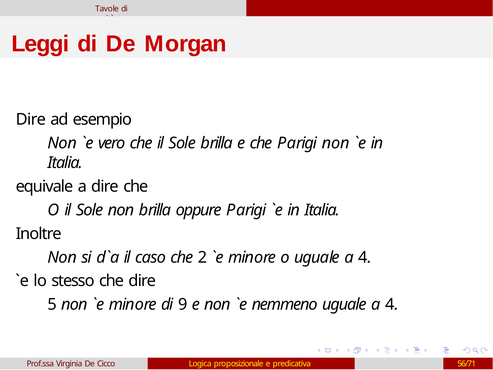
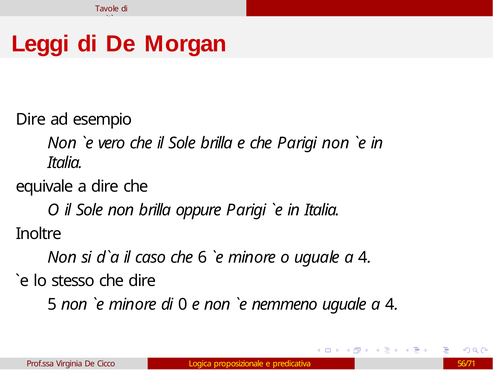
2: 2 -> 6 (202, 257)
9: 9 -> 0 (183, 305)
